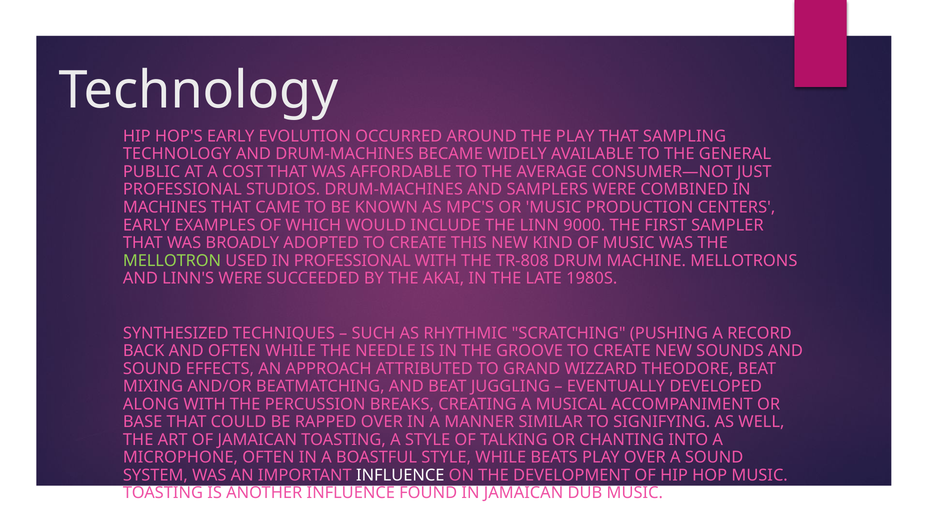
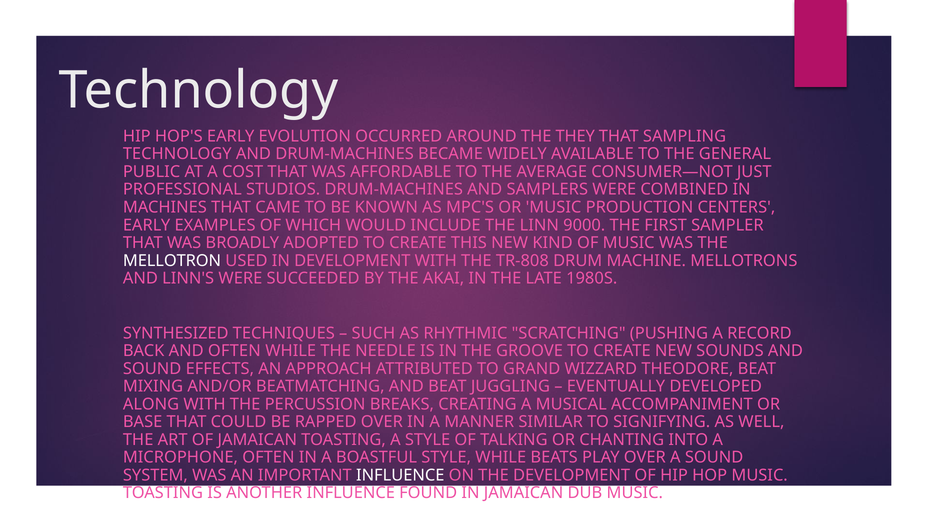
THE PLAY: PLAY -> THEY (575, 136)
MELLOTRON colour: light green -> white (172, 261)
IN PROFESSIONAL: PROFESSIONAL -> DEVELOPMENT (352, 261)
